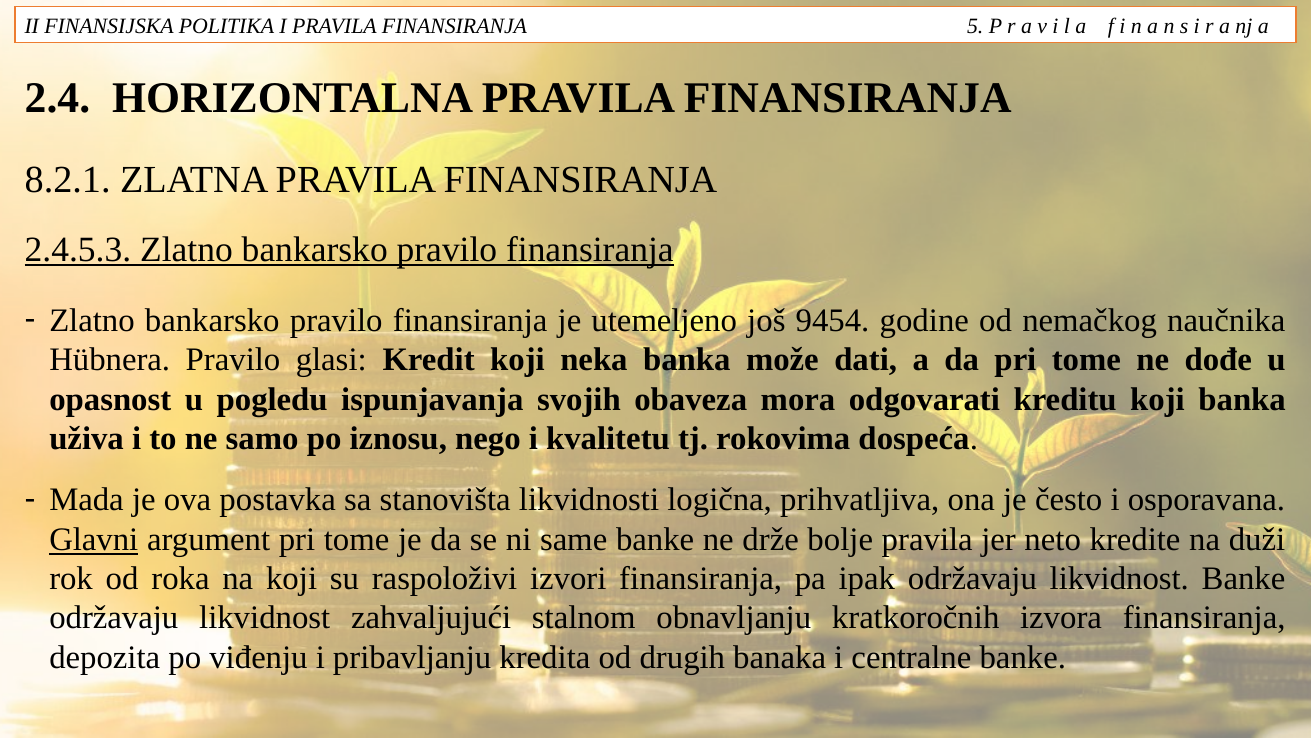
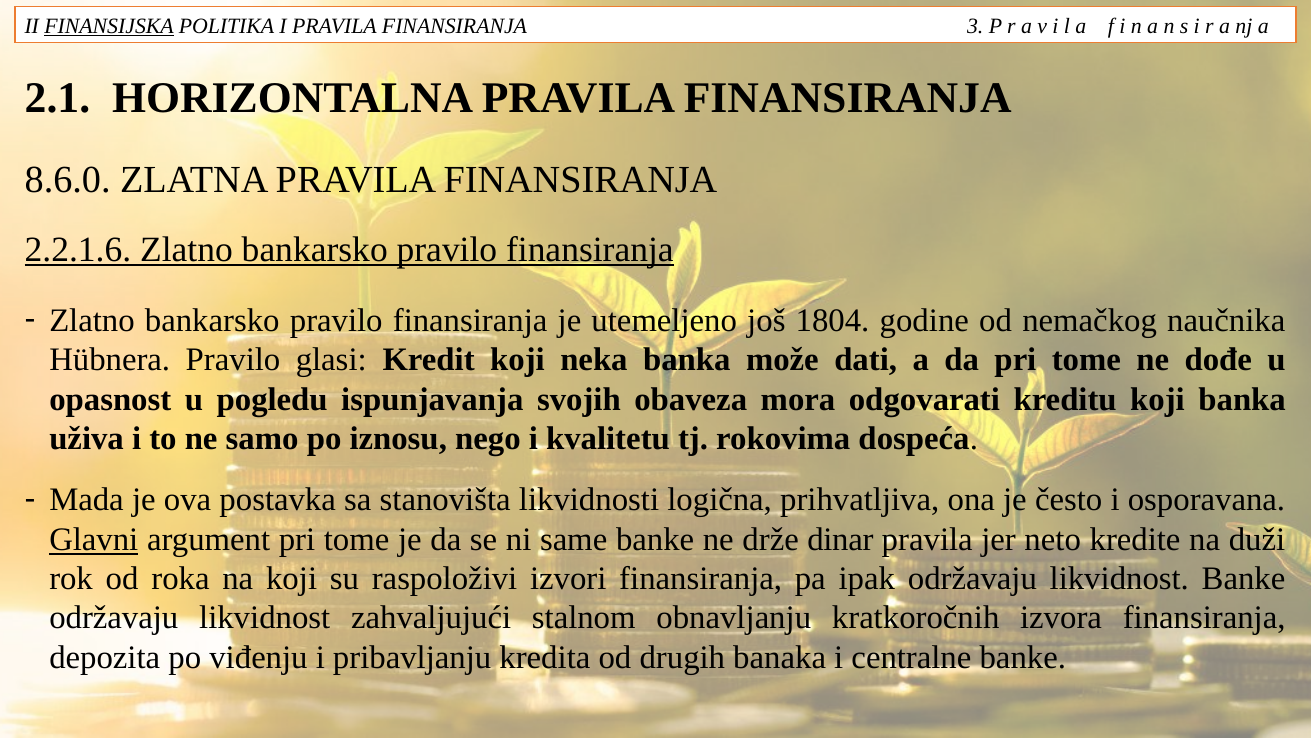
FINANSIJSKA underline: none -> present (109, 26)
5: 5 -> 3 (975, 26)
2.4: 2.4 -> 2.1 (57, 98)
8.2.1: 8.2.1 -> 8.6.0 (68, 179)
2.4.5.3: 2.4.5.3 -> 2.2.1.6 (78, 249)
9454: 9454 -> 1804 (833, 321)
bolje: bolje -> dinar (840, 539)
